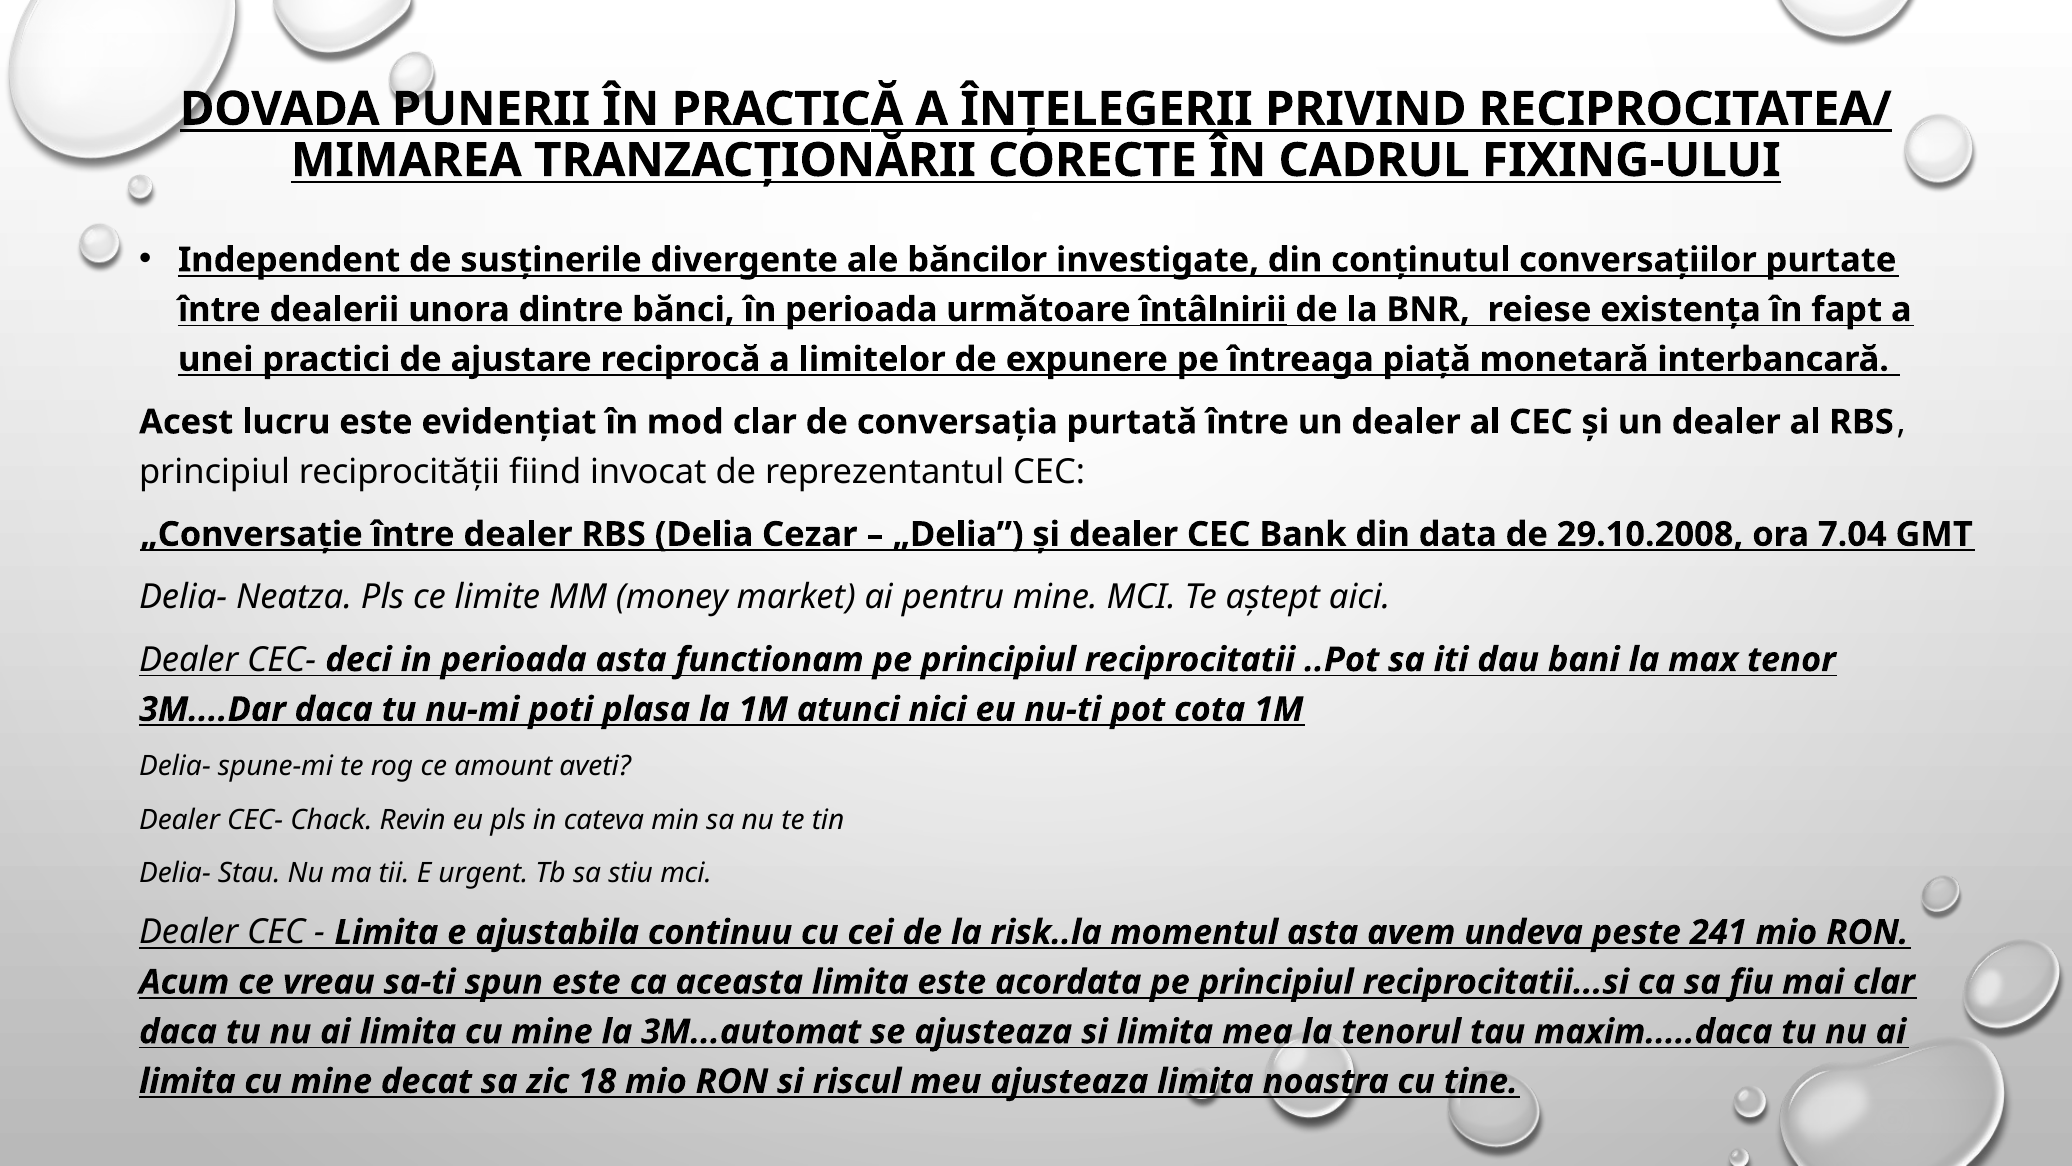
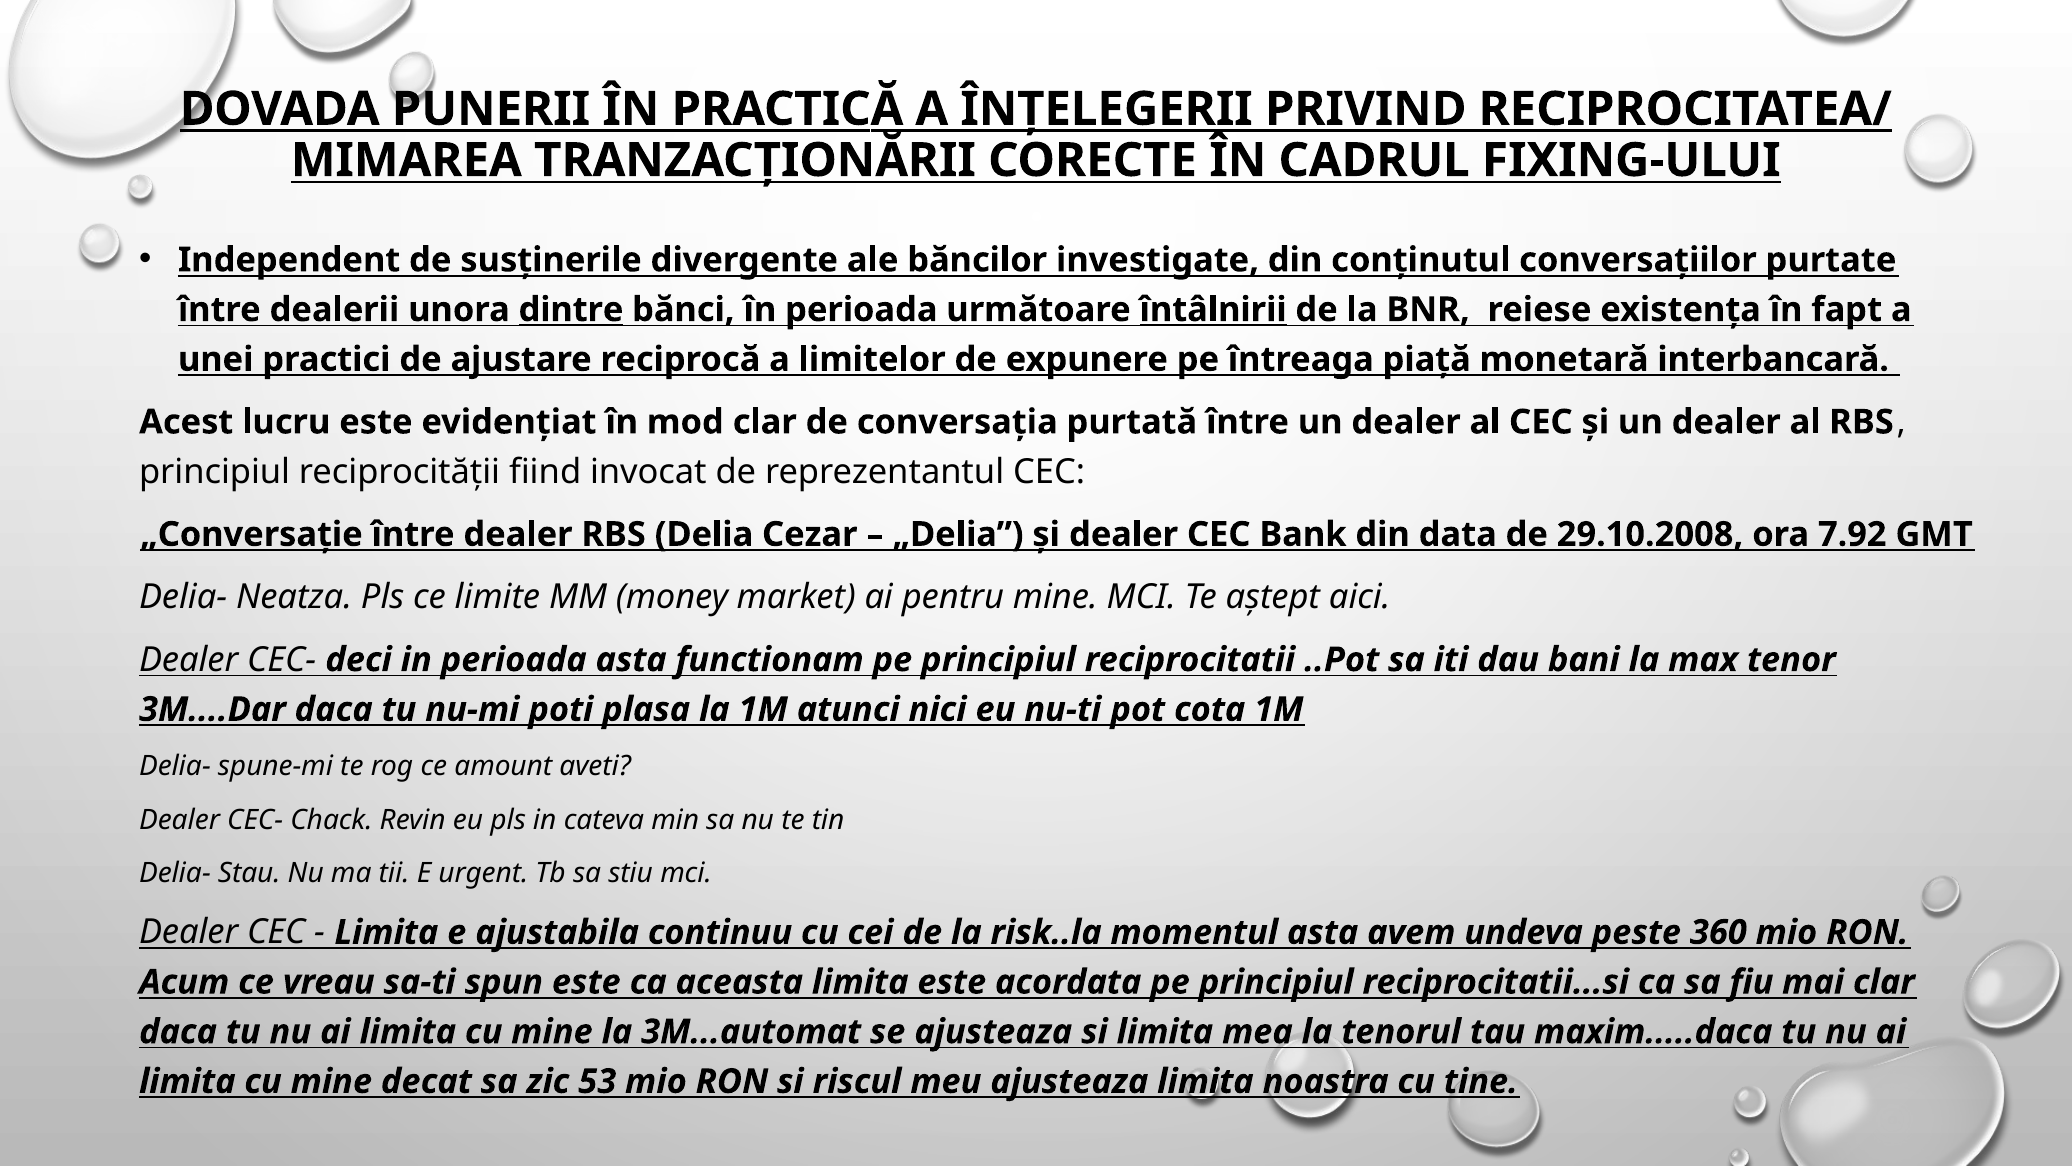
dintre underline: none -> present (571, 310)
7.04: 7.04 -> 7.92 (1852, 534)
241: 241 -> 360 (1718, 932)
18: 18 -> 53 (597, 1081)
